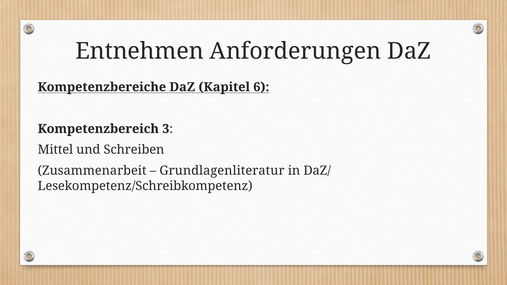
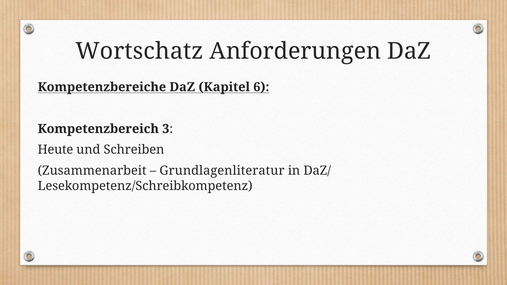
Entnehmen: Entnehmen -> Wortschatz (139, 51)
Mittel: Mittel -> Heute (55, 150)
